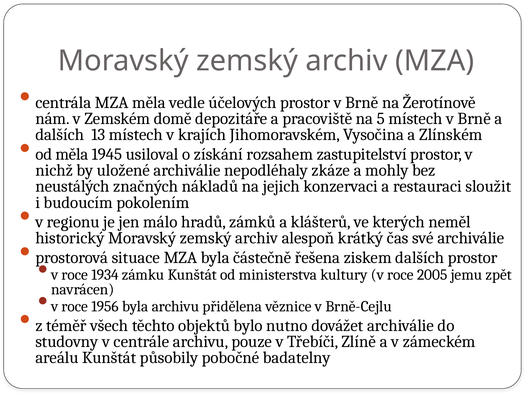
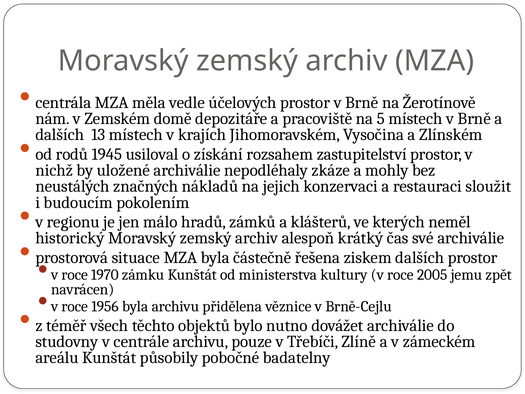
od měla: měla -> rodů (72, 154)
1934: 1934 -> 1970 (105, 275)
